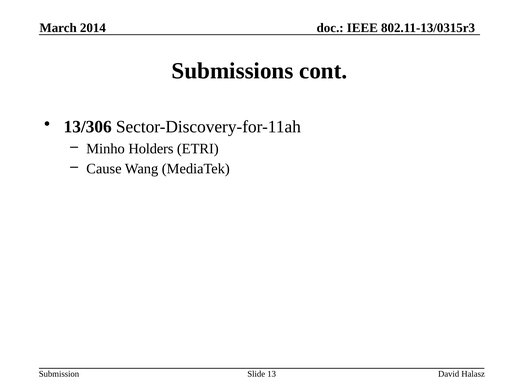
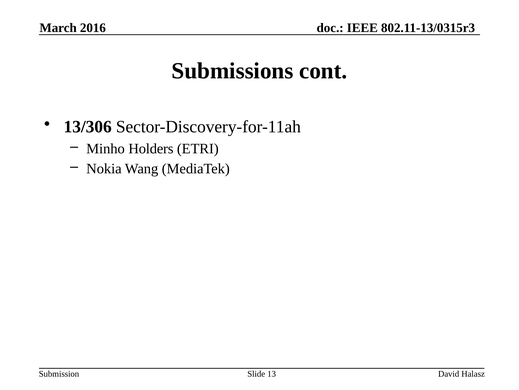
2014: 2014 -> 2016 (93, 28)
Cause: Cause -> Nokia (104, 169)
